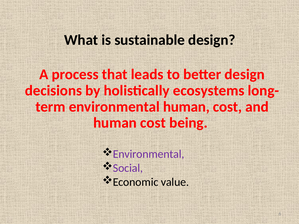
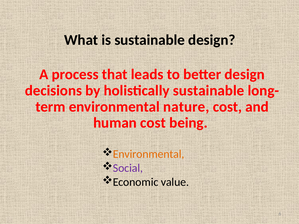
holistically ecosystems: ecosystems -> sustainable (209, 91)
environmental human: human -> nature (186, 107)
Environmental colour: purple -> orange (149, 154)
